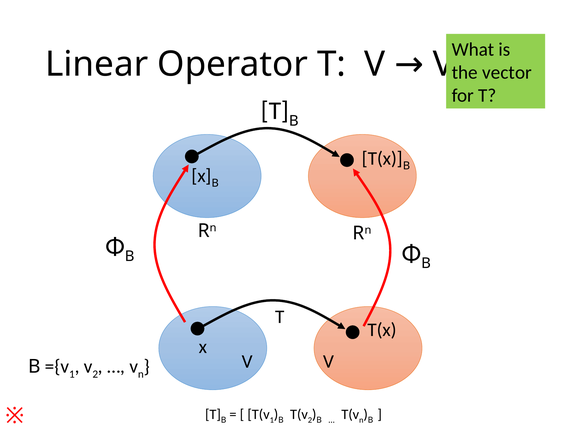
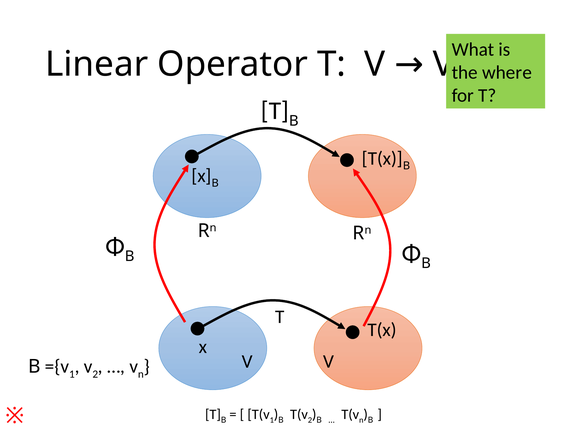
vector: vector -> where (507, 72)
